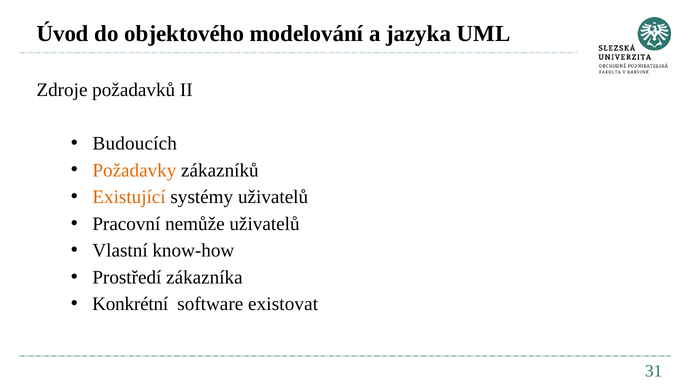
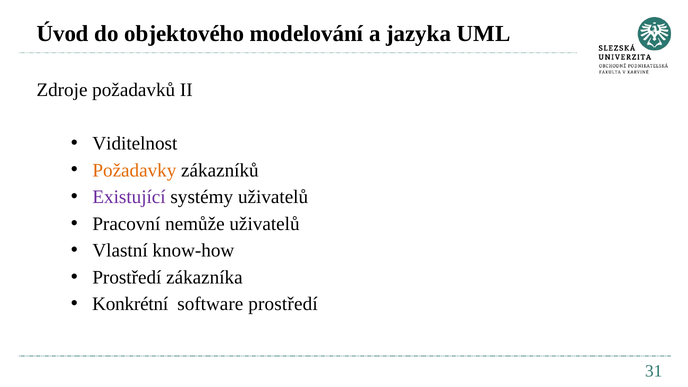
Budoucích: Budoucích -> Viditelnost (135, 144)
Existující colour: orange -> purple (129, 197)
software existovat: existovat -> prostředí (283, 304)
